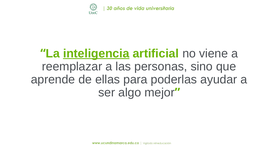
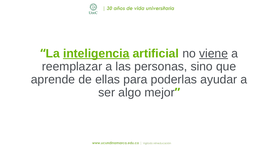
viene underline: none -> present (214, 53)
